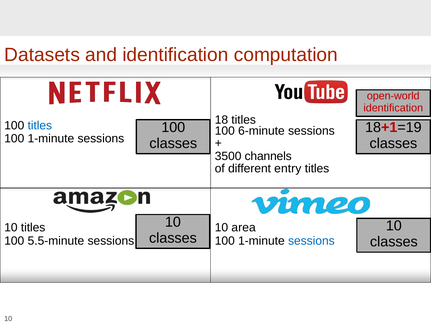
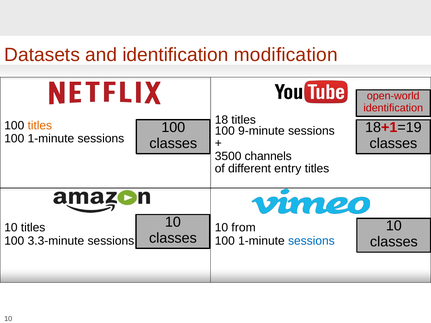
computation: computation -> modification (286, 55)
titles colour: blue -> orange (40, 125)
6-minute: 6-minute -> 9-minute (261, 131)
area: area -> from (244, 228)
5.5-minute: 5.5-minute -> 3.3-minute (56, 241)
